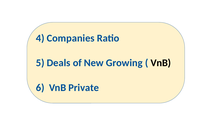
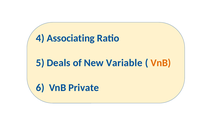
Companies: Companies -> Associating (71, 38)
Growing: Growing -> Variable (124, 63)
VnB colour: black -> orange (161, 63)
